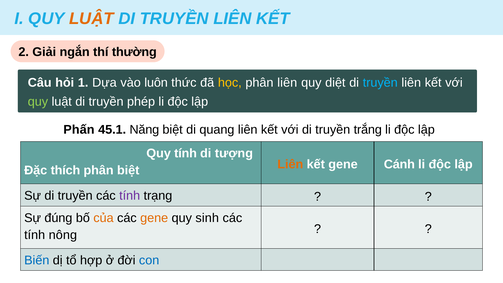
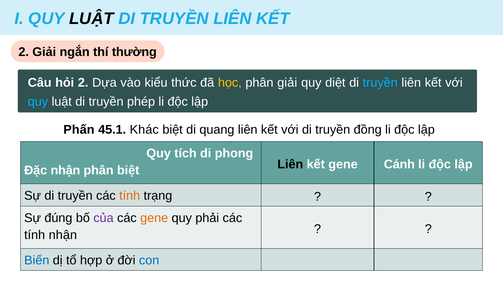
LUẬT colour: orange -> black (91, 18)
hỏi 1: 1 -> 2 (83, 83)
luôn: luôn -> kiểu (156, 83)
phân liên: liên -> giải (287, 83)
quy colour: light green -> light blue (38, 102)
Năng: Năng -> Khác (144, 130)
trắng: trắng -> đồng (368, 130)
Quy tính: tính -> tích (185, 153)
tượng: tượng -> phong (234, 153)
Đặc thích: thích -> nhận (65, 170)
Liên colour: orange -> black (290, 164)
tính colour: purple -> orange (130, 196)
của colour: orange -> purple (104, 218)
sinh: sinh -> phải (207, 218)
tính nông: nông -> nhận (63, 235)
